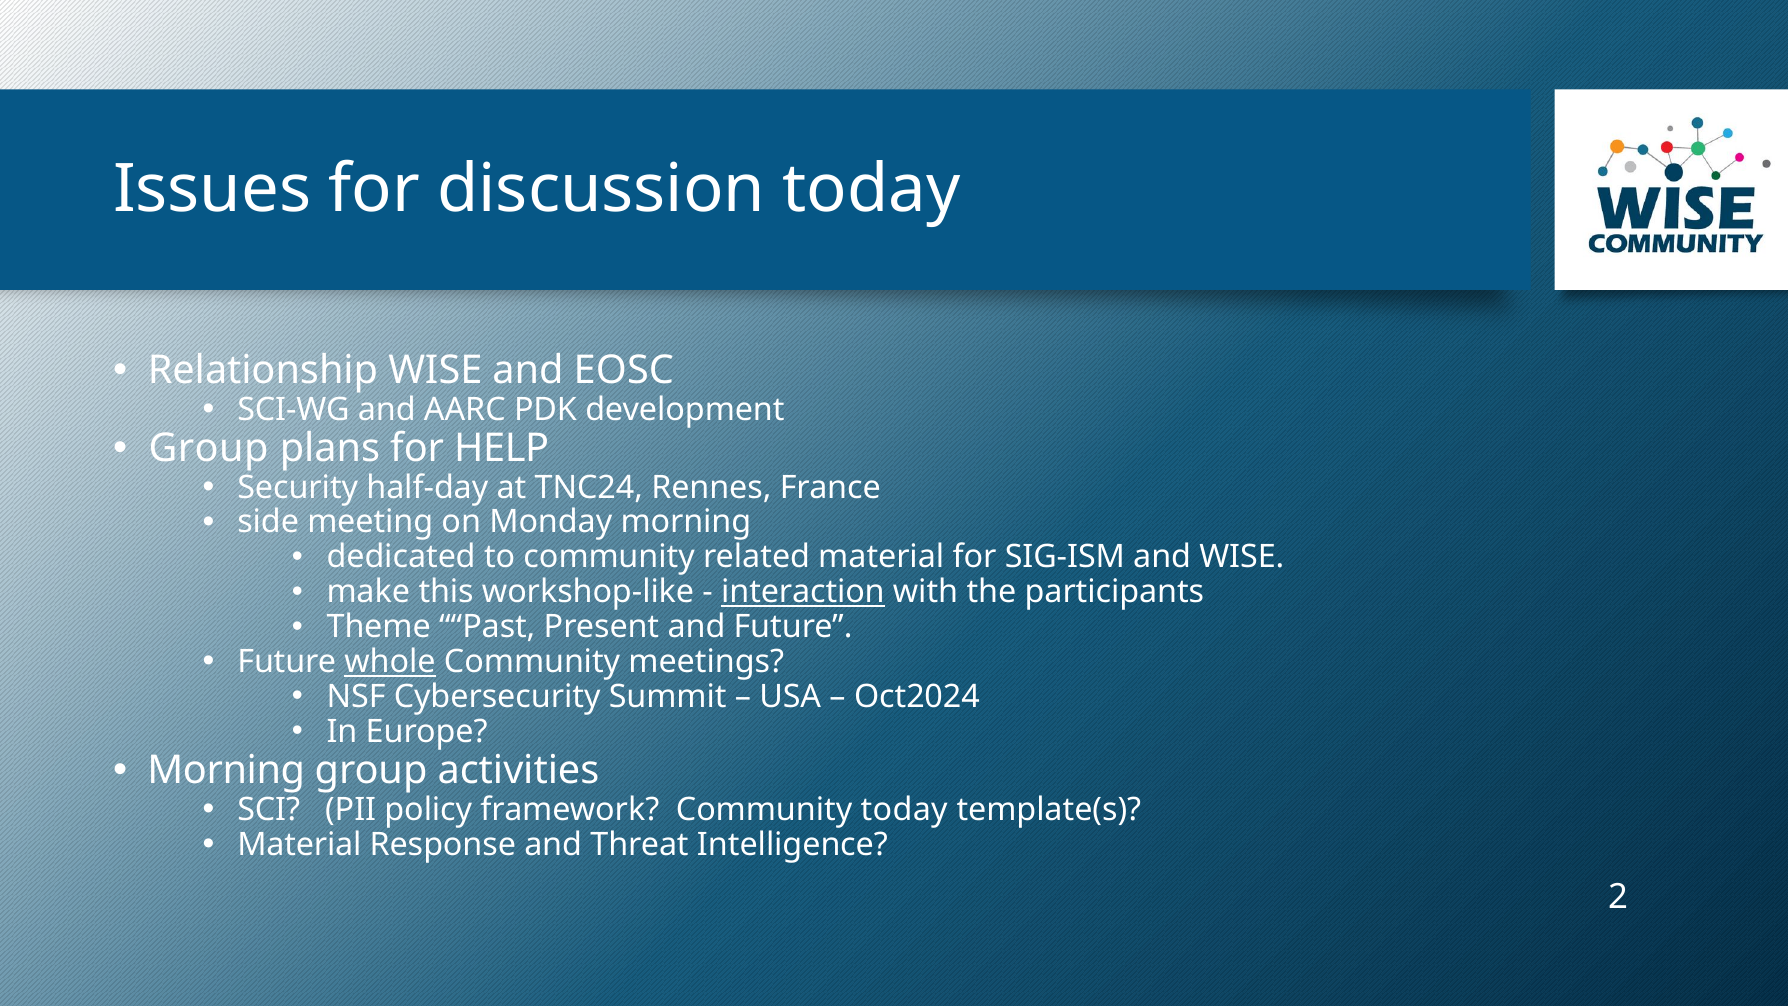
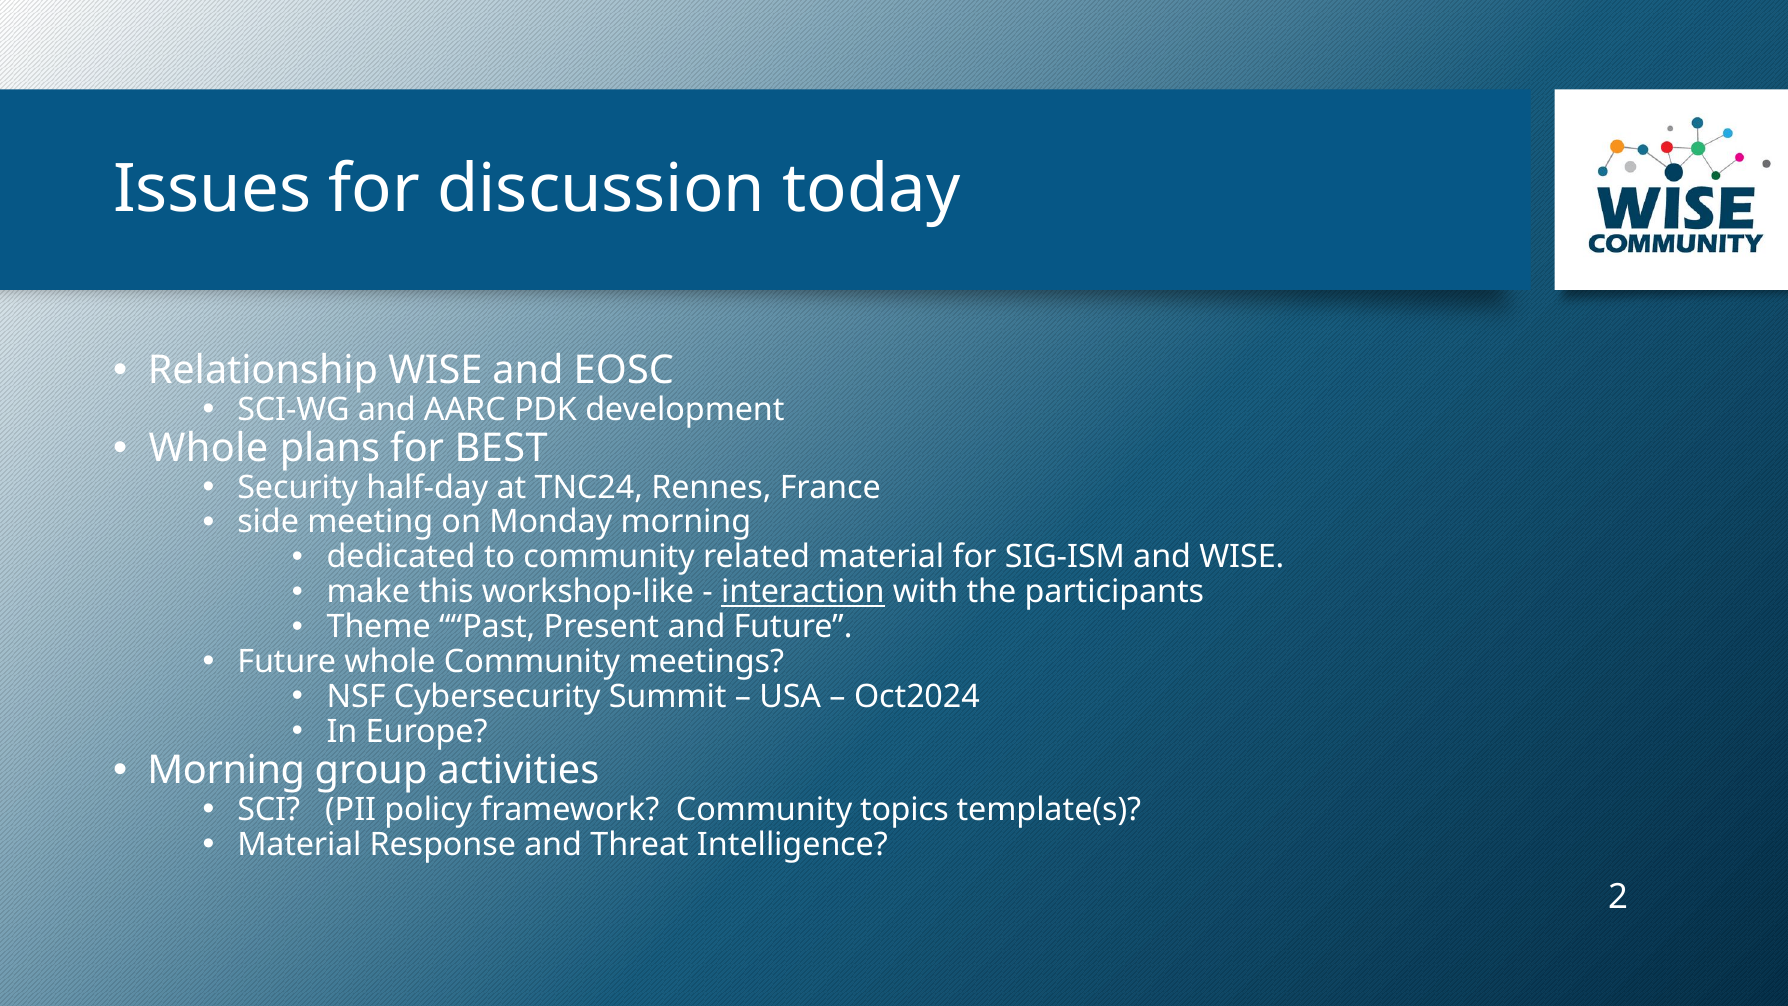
Group: Group -> Whole (209, 448)
HELP: HELP -> BEST (501, 448)
whole underline: present -> none (390, 662)
Community today: today -> topics (905, 809)
